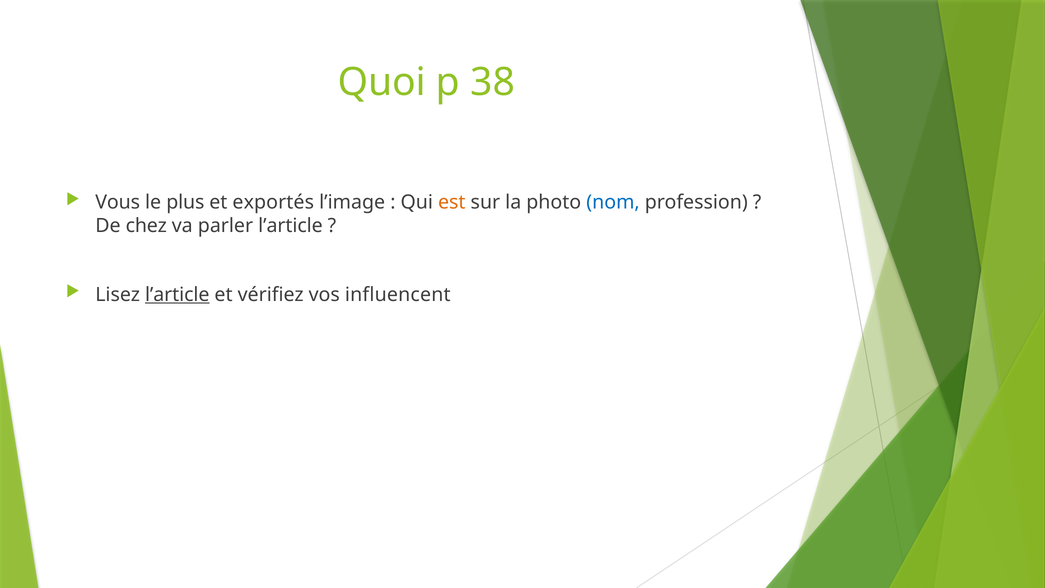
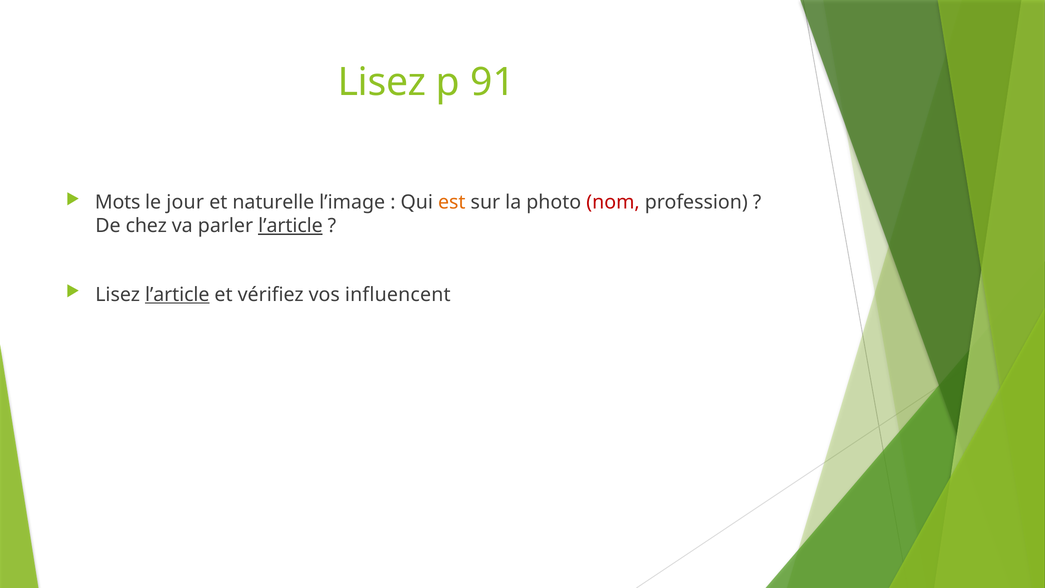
Quoi: Quoi -> Lisez (382, 82)
38: 38 -> 91 (493, 82)
Vous: Vous -> Mots (118, 202)
plus: plus -> jour (185, 202)
exportés: exportés -> naturelle (273, 202)
nom colour: blue -> red (613, 202)
l’article underline: none -> present (290, 226)
